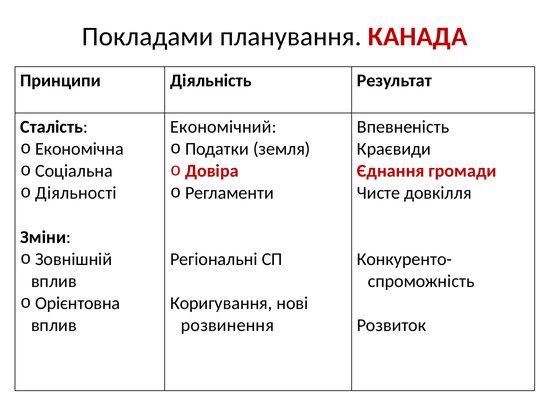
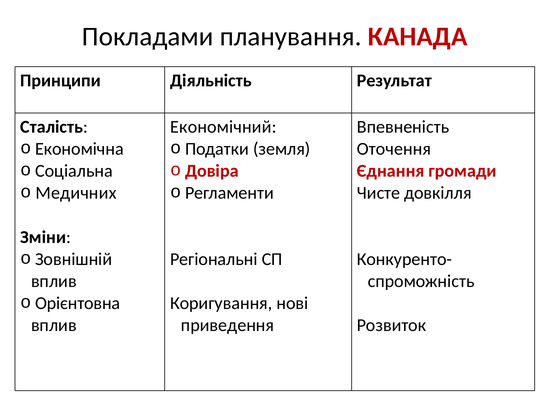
Краєвиди: Краєвиди -> Оточення (394, 149)
Діяльності: Діяльності -> Медичних (76, 193)
розвинення: розвинення -> приведення (228, 325)
